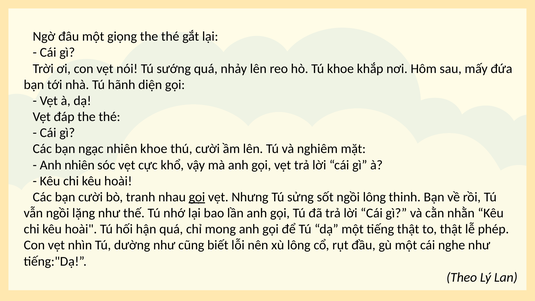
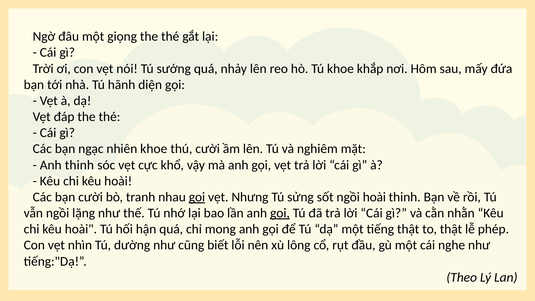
Anh nhiên: nhiên -> thinh (79, 165)
ngồi lông: lông -> hoài (374, 197)
gọi underline: none -> present (280, 213)
